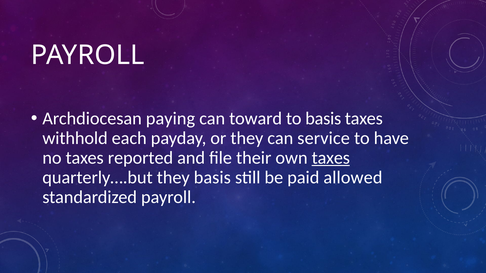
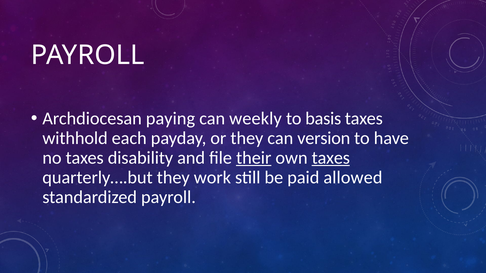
toward: toward -> weekly (255, 119)
service: service -> version (324, 138)
reported: reported -> disability (140, 158)
their underline: none -> present (254, 158)
they basis: basis -> work (212, 178)
